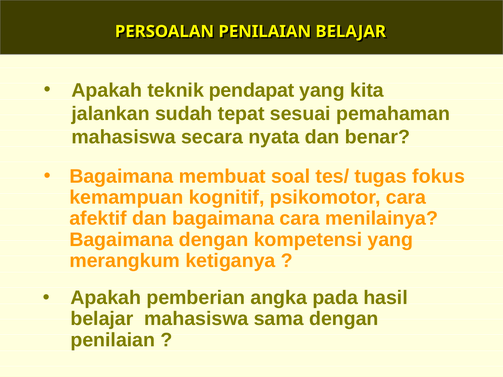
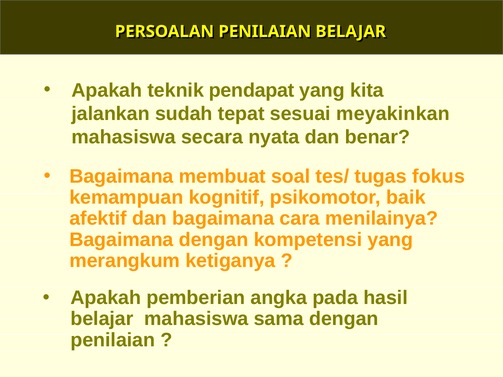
pemahaman: pemahaman -> meyakinkan (393, 114)
psikomotor cara: cara -> baik (406, 198)
